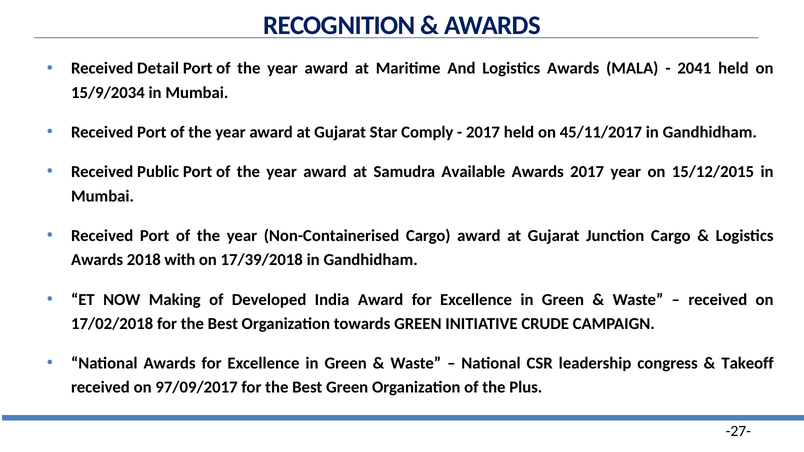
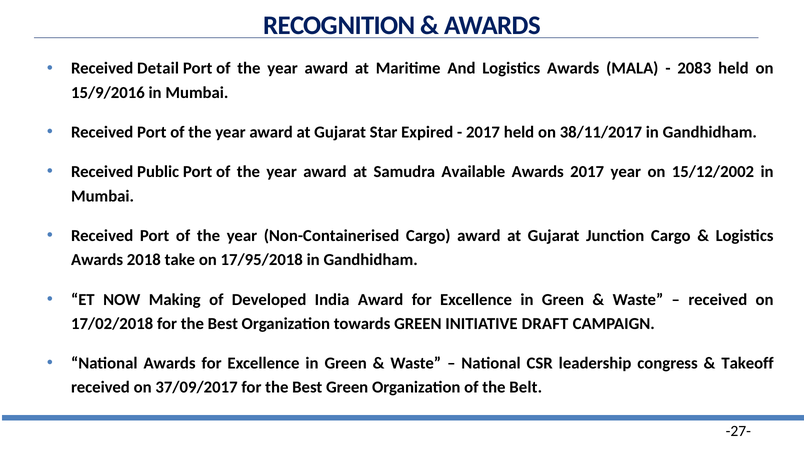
2041: 2041 -> 2083 (694, 69)
15/9/2034: 15/9/2034 -> 15/9/2016 (108, 93)
Comply: Comply -> Expired (427, 132)
45/11/2017: 45/11/2017 -> 38/11/2017 (601, 132)
15/12/2015: 15/12/2015 -> 15/12/2002 (713, 172)
with: with -> take (180, 260)
17/39/2018: 17/39/2018 -> 17/95/2018 (262, 260)
CRUDE: CRUDE -> DRAFT (545, 324)
97/09/2017: 97/09/2017 -> 37/09/2017 (197, 388)
Plus: Plus -> Belt (526, 388)
